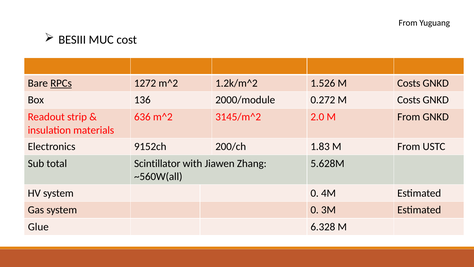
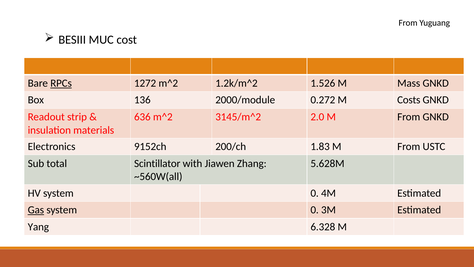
1.526 M Costs: Costs -> Mass (409, 83)
Gas underline: none -> present (36, 210)
Glue: Glue -> Yang (38, 227)
